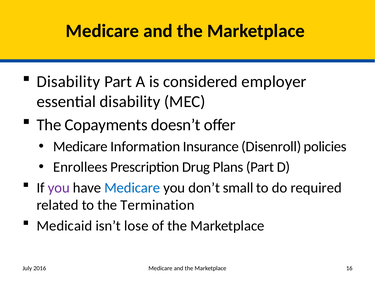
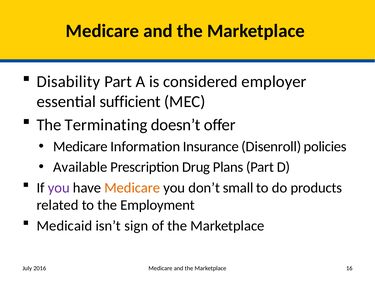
essential disability: disability -> sufficient (130, 102)
Copayments: Copayments -> Terminating (106, 125)
Enrollees: Enrollees -> Available (80, 167)
Medicare colour: blue -> orange (132, 188)
required: required -> products (316, 188)
Termination: Termination -> Employment (158, 205)
lose: lose -> sign (136, 226)
